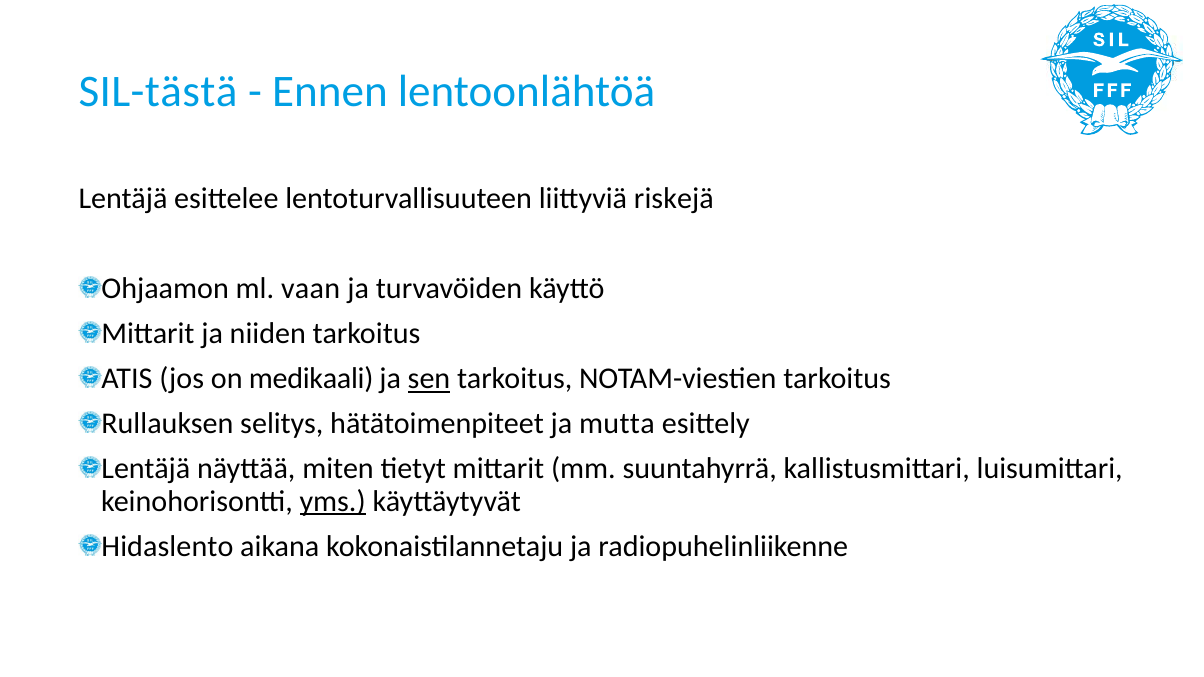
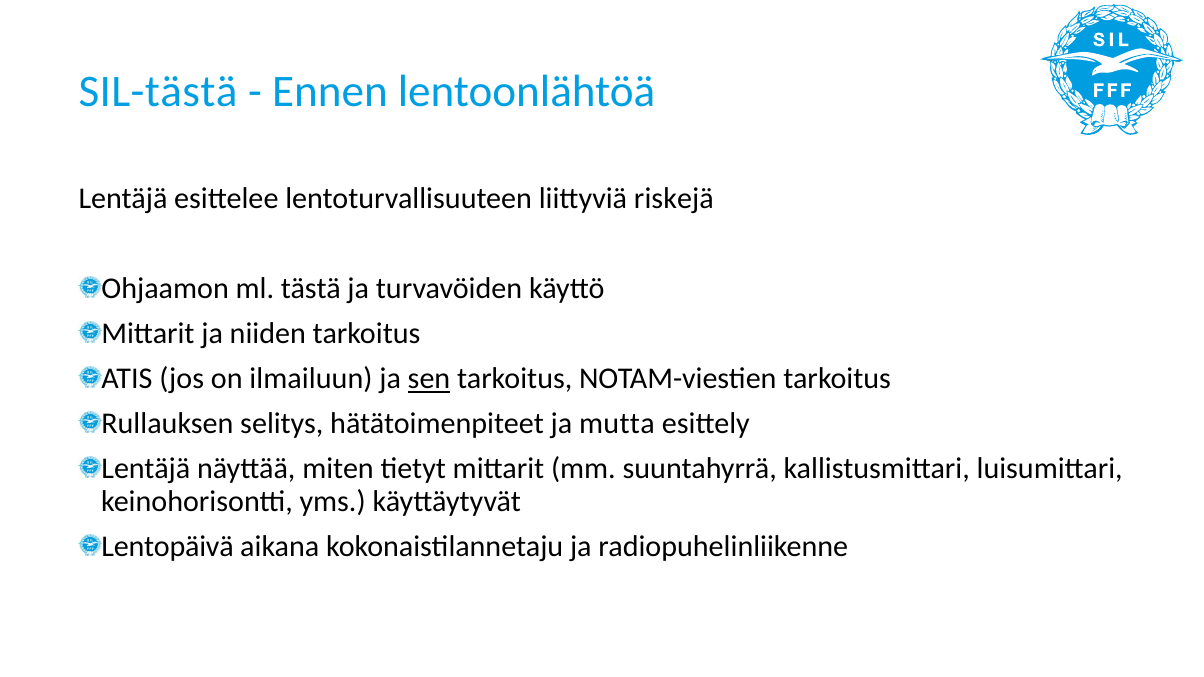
vaan: vaan -> tästä (311, 289)
medikaali: medikaali -> ilmailuun (311, 379)
yms underline: present -> none (333, 501)
Hidaslento: Hidaslento -> Lentopäivä (168, 546)
